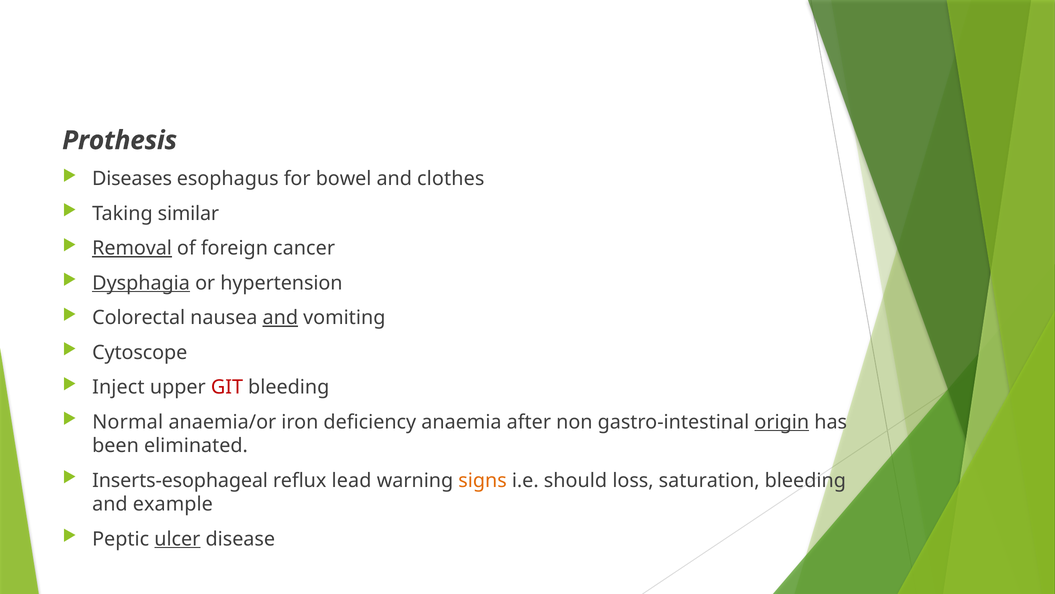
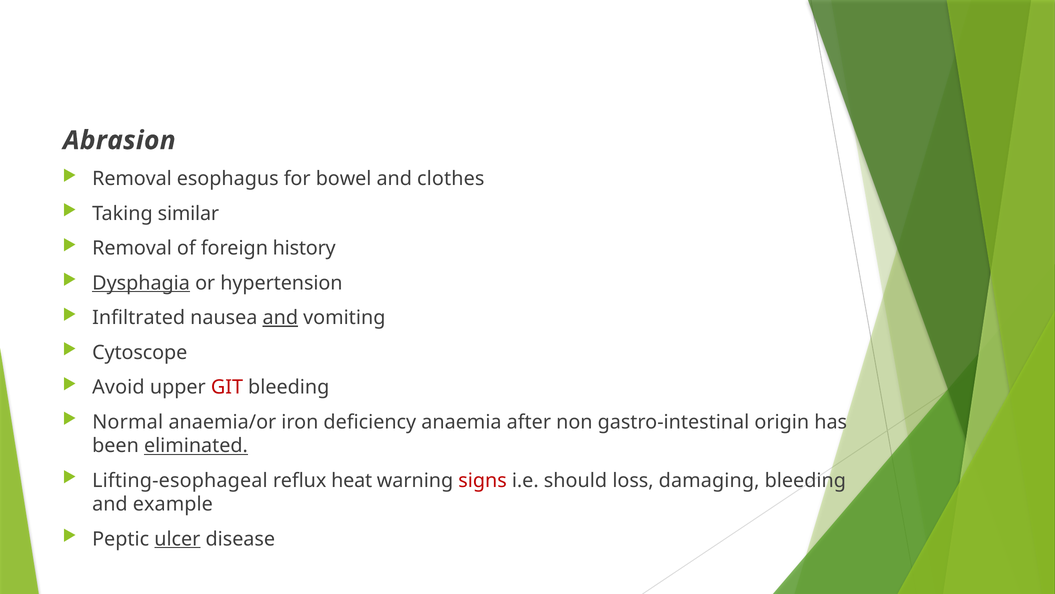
Prothesis: Prothesis -> Abrasion (119, 140)
Diseases: Diseases -> Removal (132, 179)
Removal underline: present -> none (132, 248)
cancer: cancer -> history (304, 248)
Colorectal: Colorectal -> Infiltrated (139, 317)
Inject: Inject -> Avoid (118, 387)
origin underline: present -> none (782, 422)
eliminated underline: none -> present (196, 445)
Inserts-esophageal: Inserts-esophageal -> Lifting-esophageal (180, 480)
lead: lead -> heat (352, 480)
signs colour: orange -> red (483, 480)
saturation: saturation -> damaging (709, 480)
